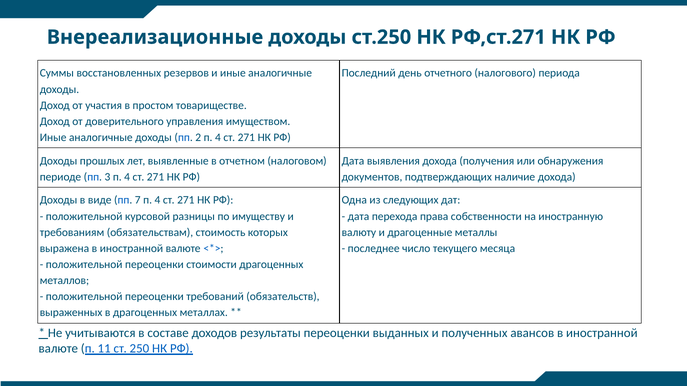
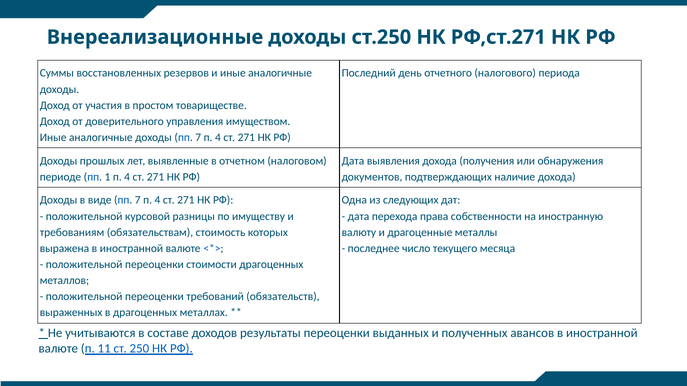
доходы пп 2: 2 -> 7 (198, 138)
3: 3 -> 1 (107, 177)
